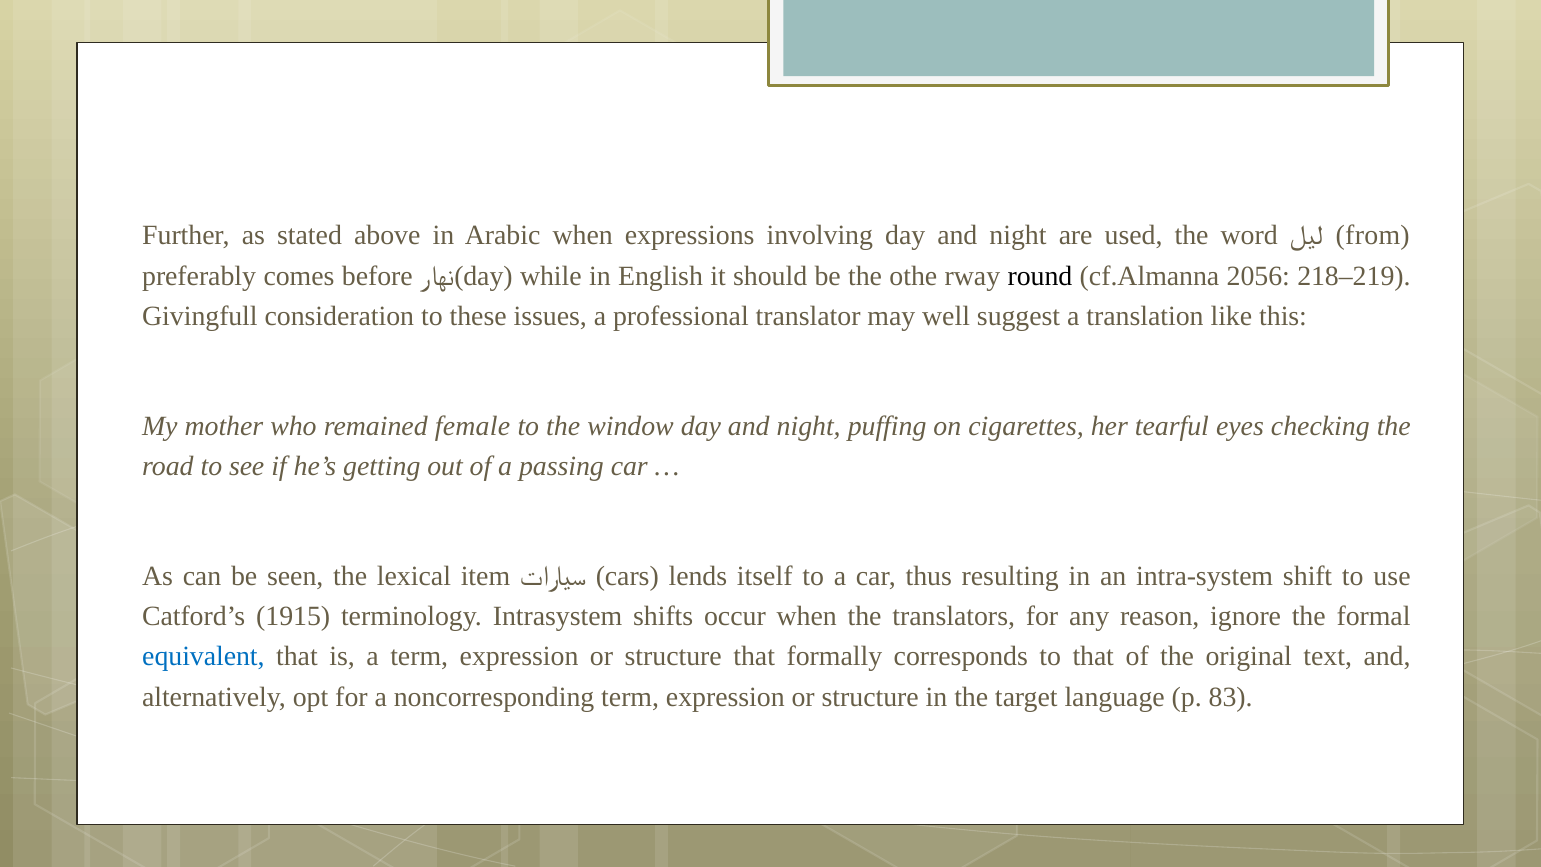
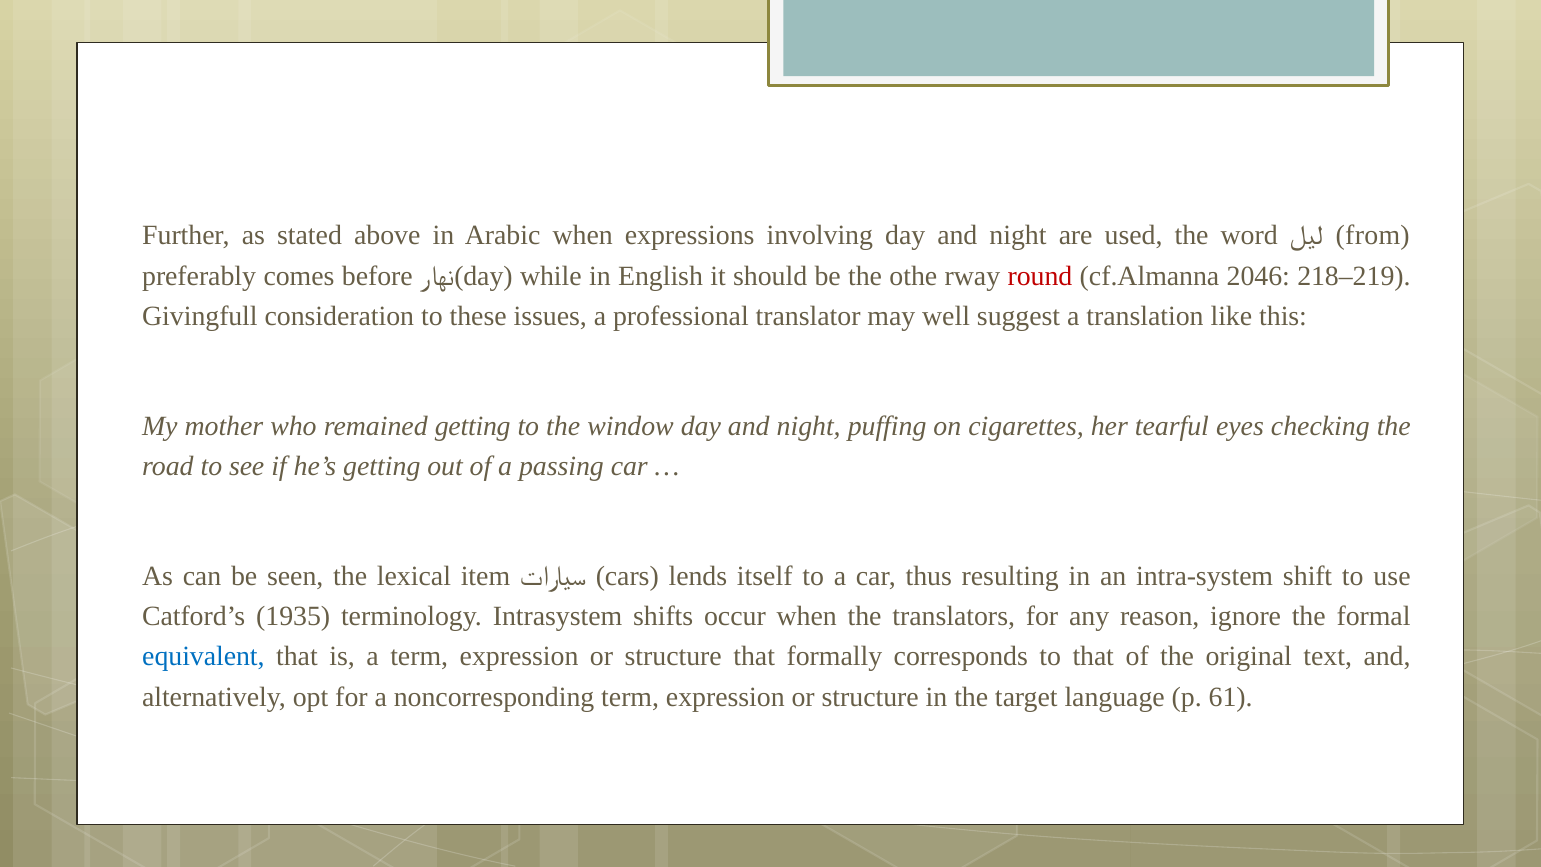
round colour: black -> red (1040, 276)
2056: 2056 -> 2046 (1258, 276)
remained female: female -> getting (473, 426)
1915: 1915 -> 1935 (293, 616)
83: 83 -> 61 (1231, 697)
